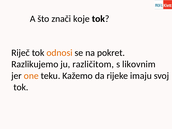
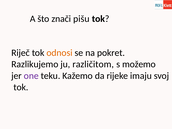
koje: koje -> pišu (81, 19)
likovnim: likovnim -> možemo (139, 64)
one colour: orange -> purple (31, 76)
